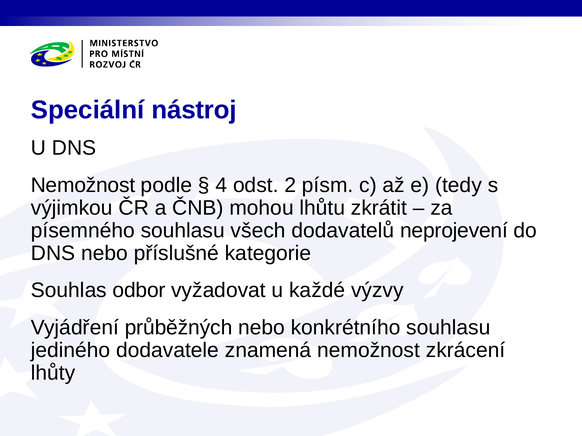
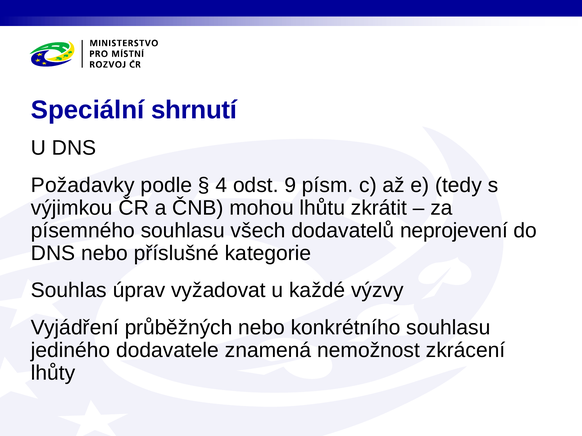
nástroj: nástroj -> shrnutí (194, 110)
Nemožnost: Nemožnost -> Požadavky (83, 185)
2: 2 -> 9 (290, 185)
odbor: odbor -> úprav (139, 291)
